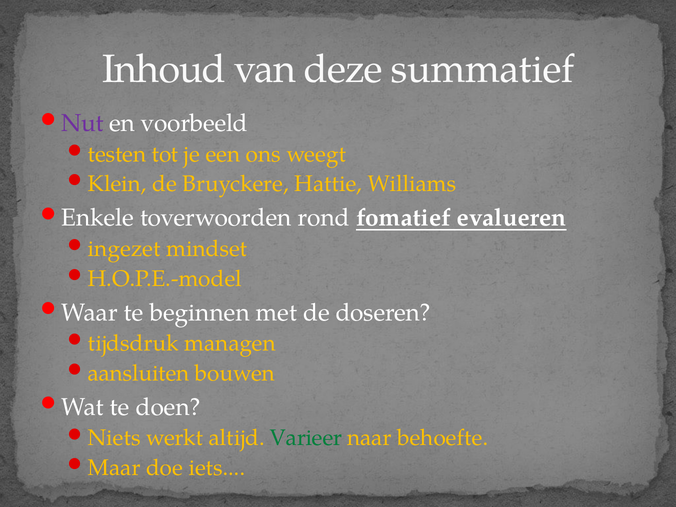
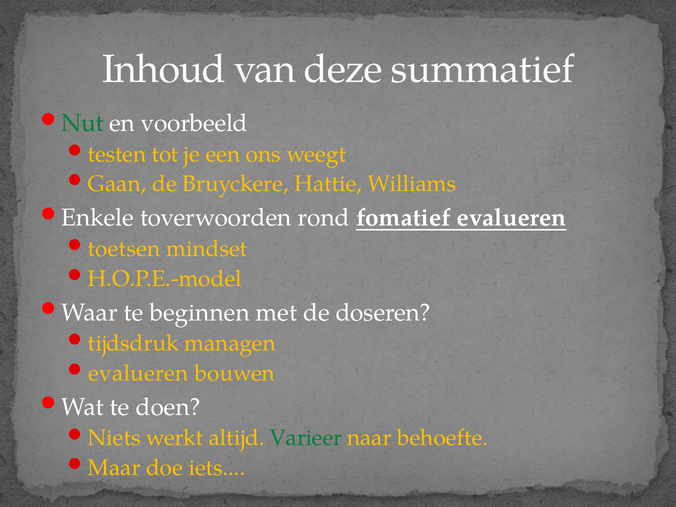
Nut colour: purple -> green (82, 123)
Klein: Klein -> Gaan (117, 184)
ingezet: ingezet -> toetsen (124, 249)
aansluiten: aansluiten -> evalueren (138, 373)
